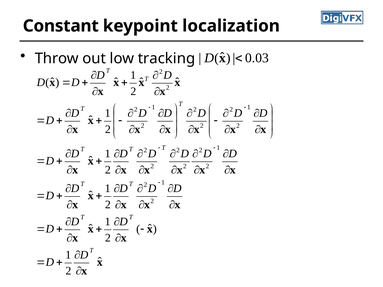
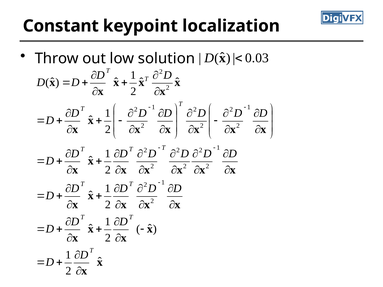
tracking: tracking -> solution (166, 59)
